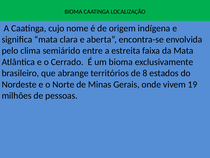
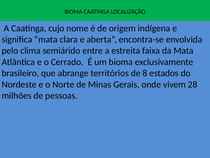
19: 19 -> 28 (193, 84)
